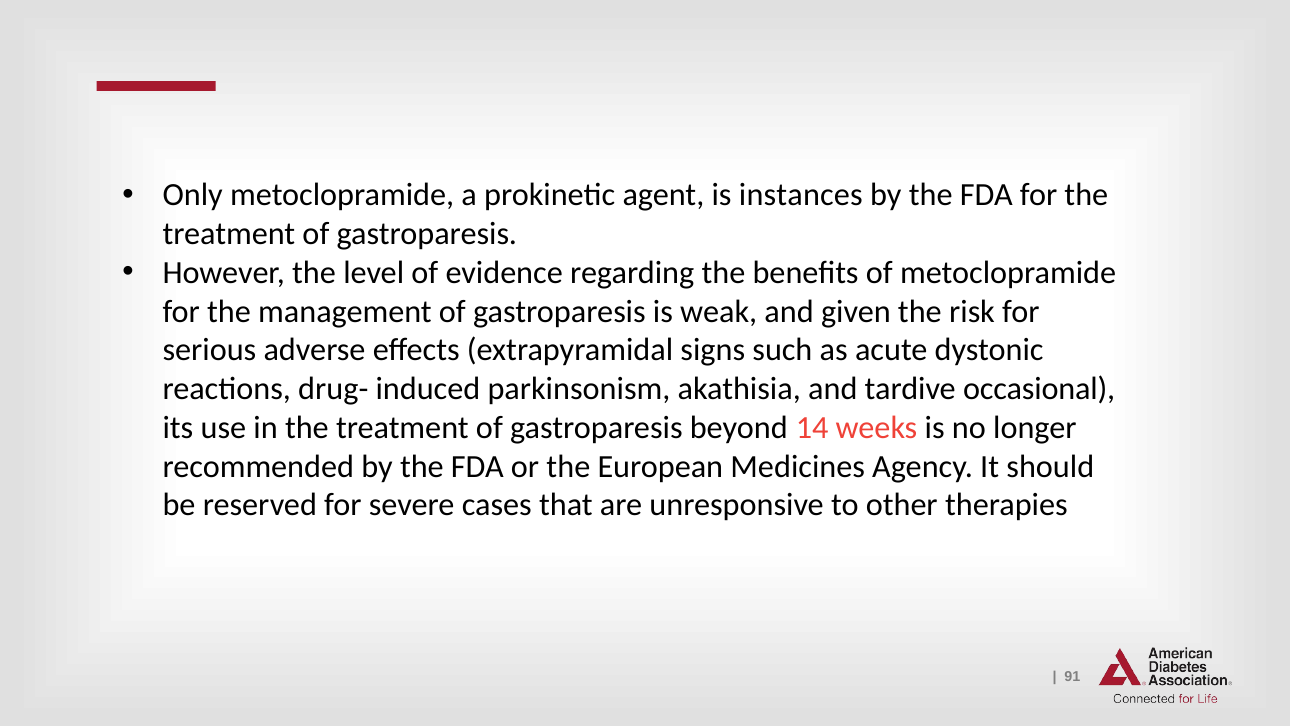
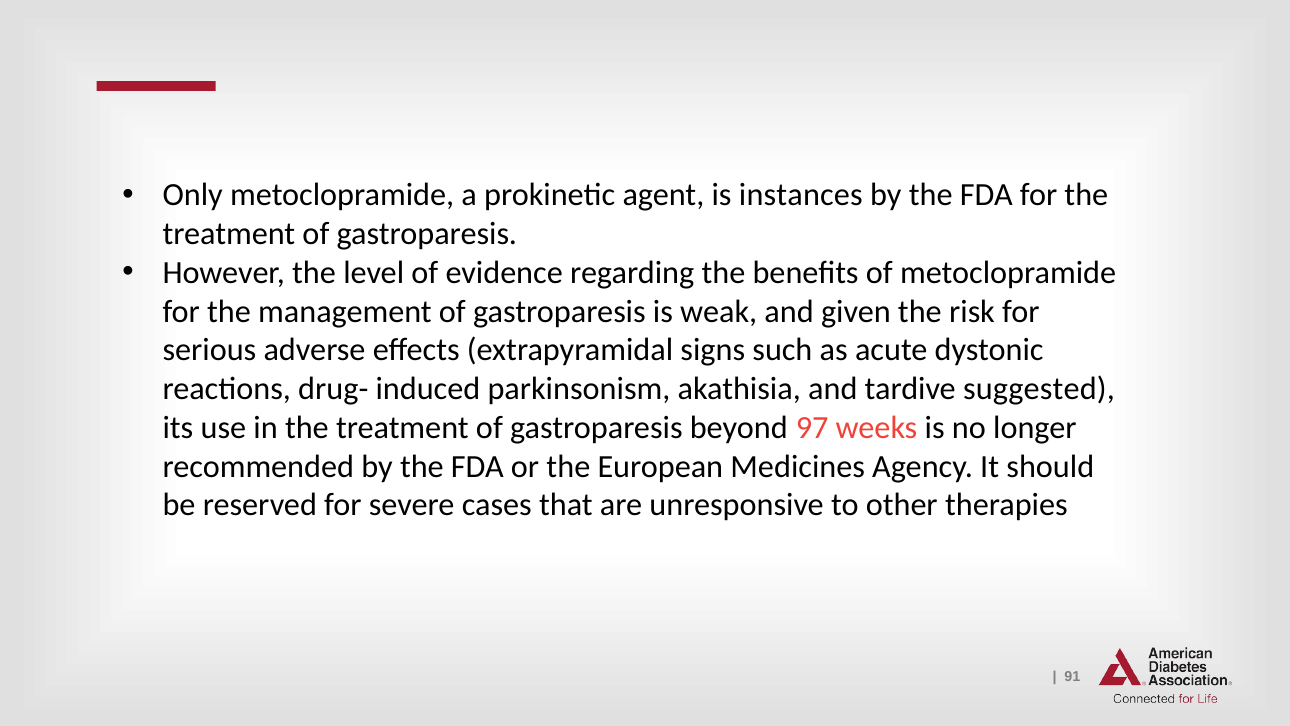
occasional: occasional -> suggested (1039, 389)
14: 14 -> 97 (812, 427)
